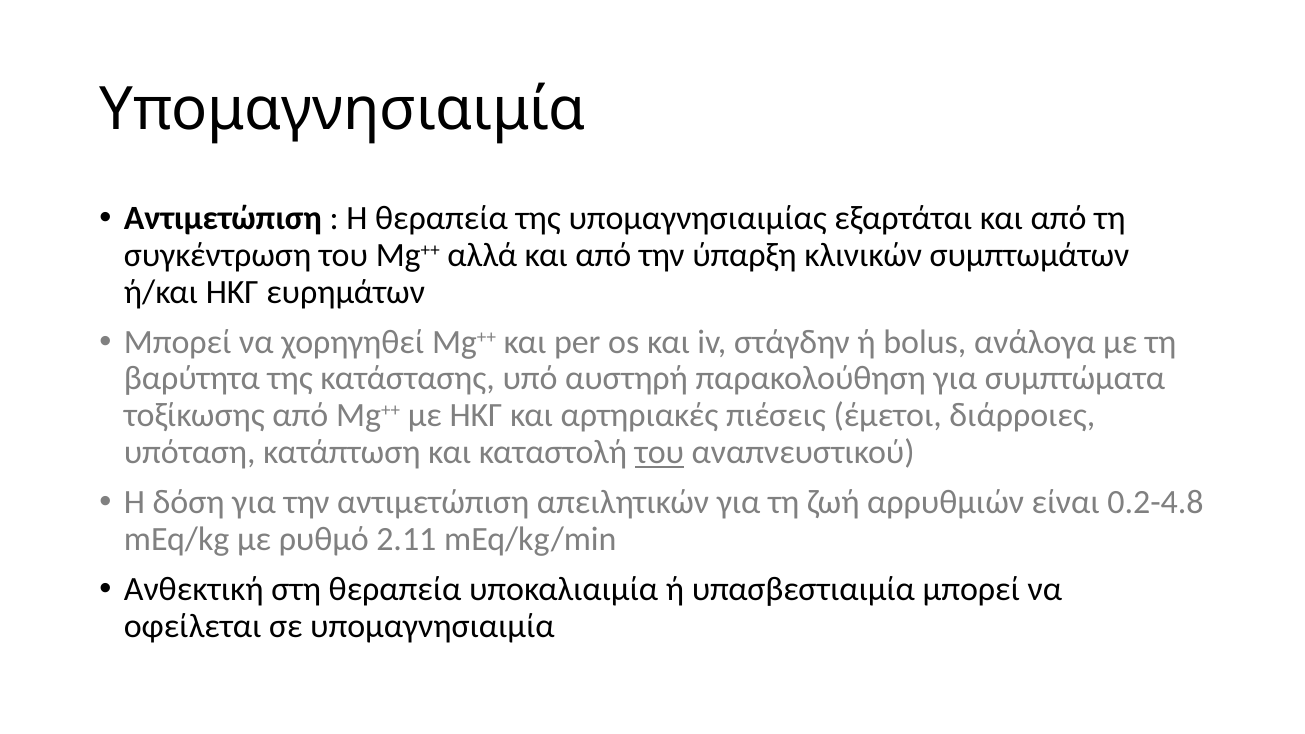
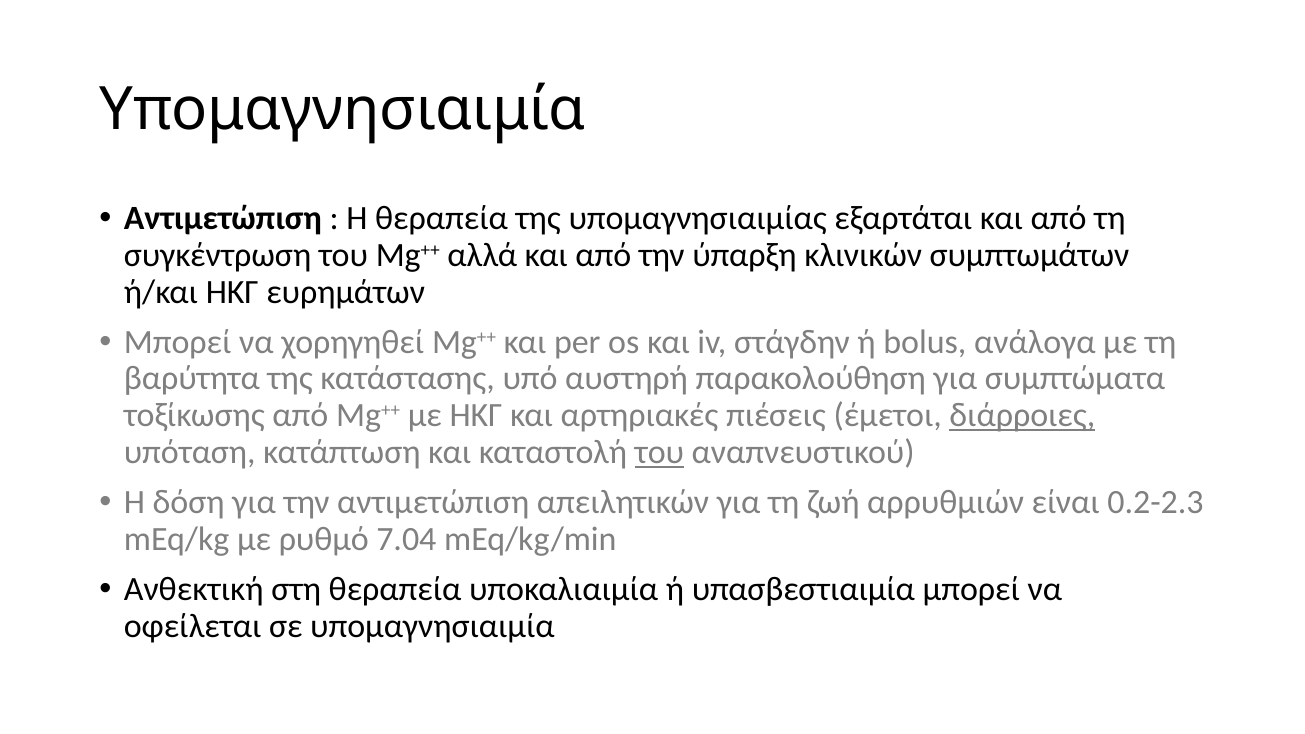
διάρροιες underline: none -> present (1022, 415)
0.2-4.8: 0.2-4.8 -> 0.2-2.3 (1155, 502)
2.11: 2.11 -> 7.04 (406, 539)
